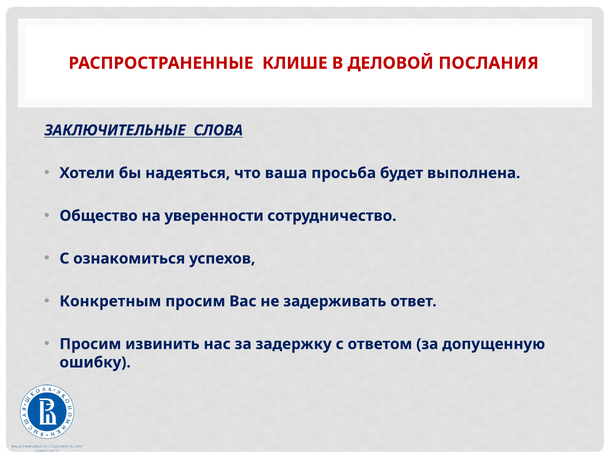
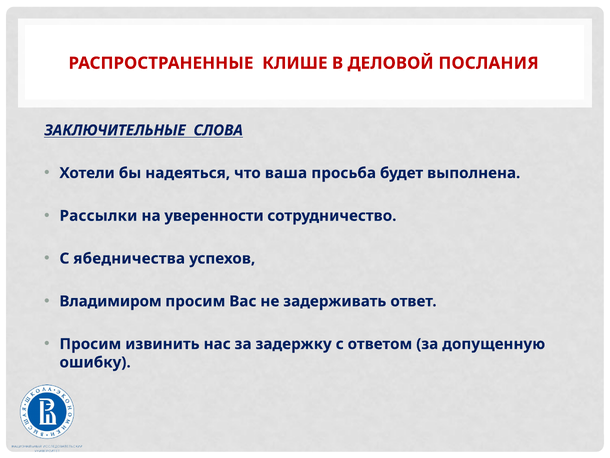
Общество: Общество -> Рассылки (98, 216)
ознакомиться: ознакомиться -> ябедничества (129, 258)
Конкретным: Конкретным -> Владимиром (110, 301)
